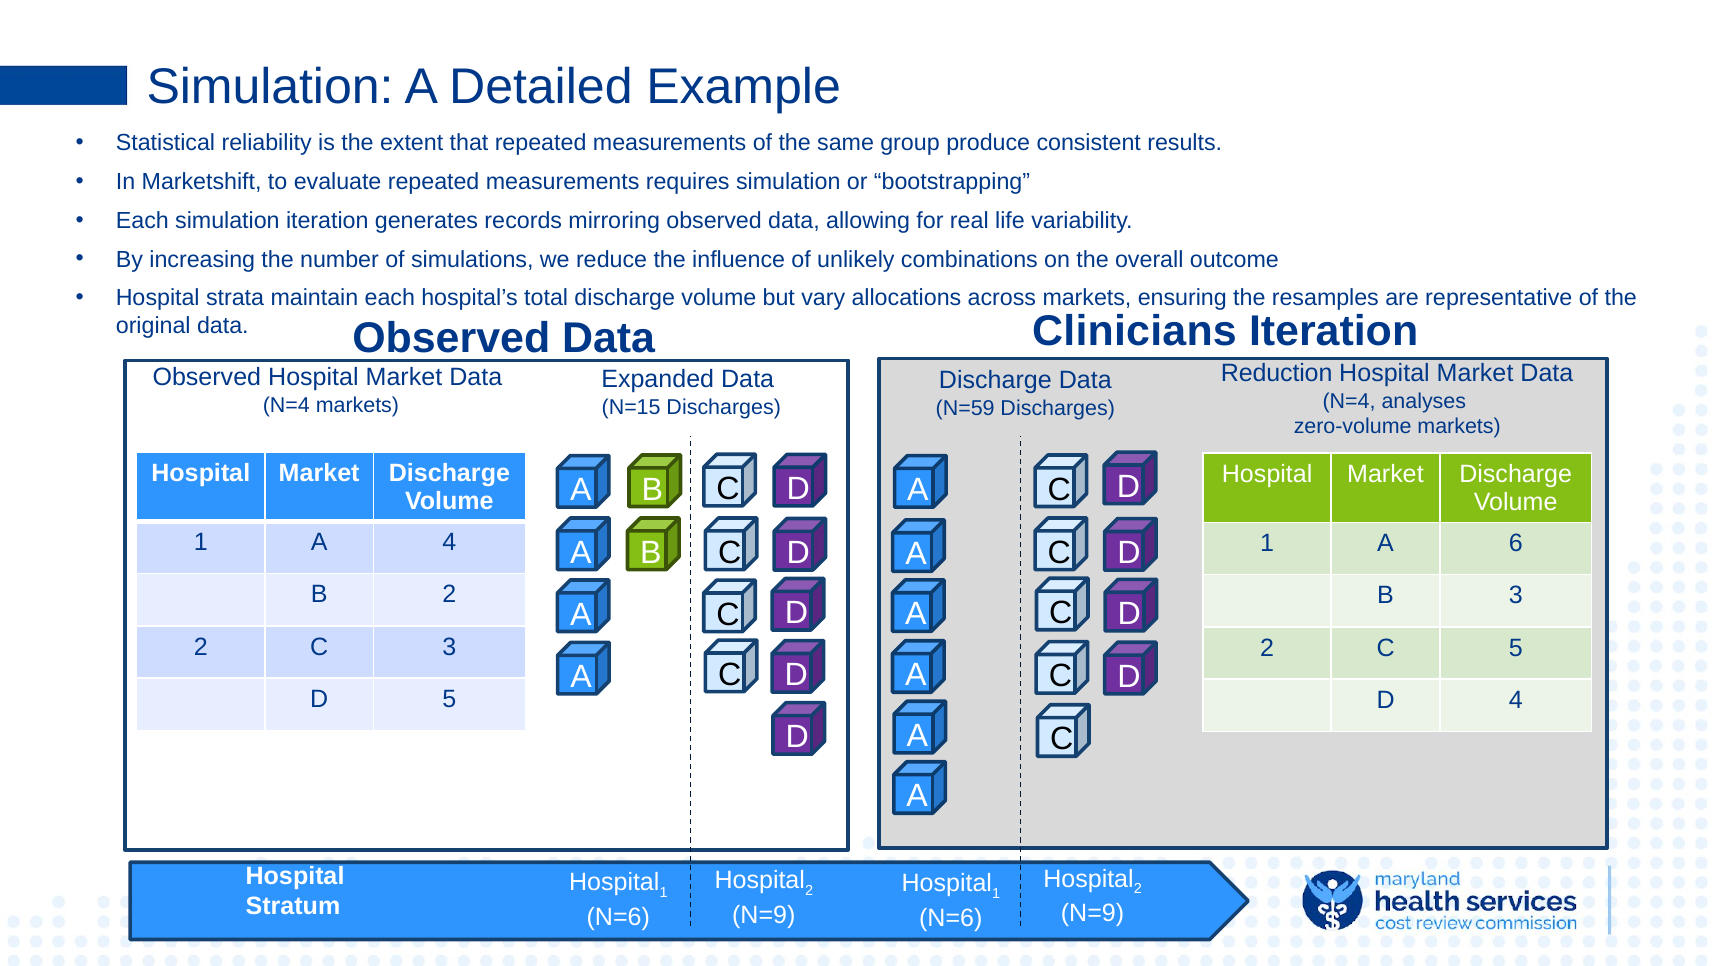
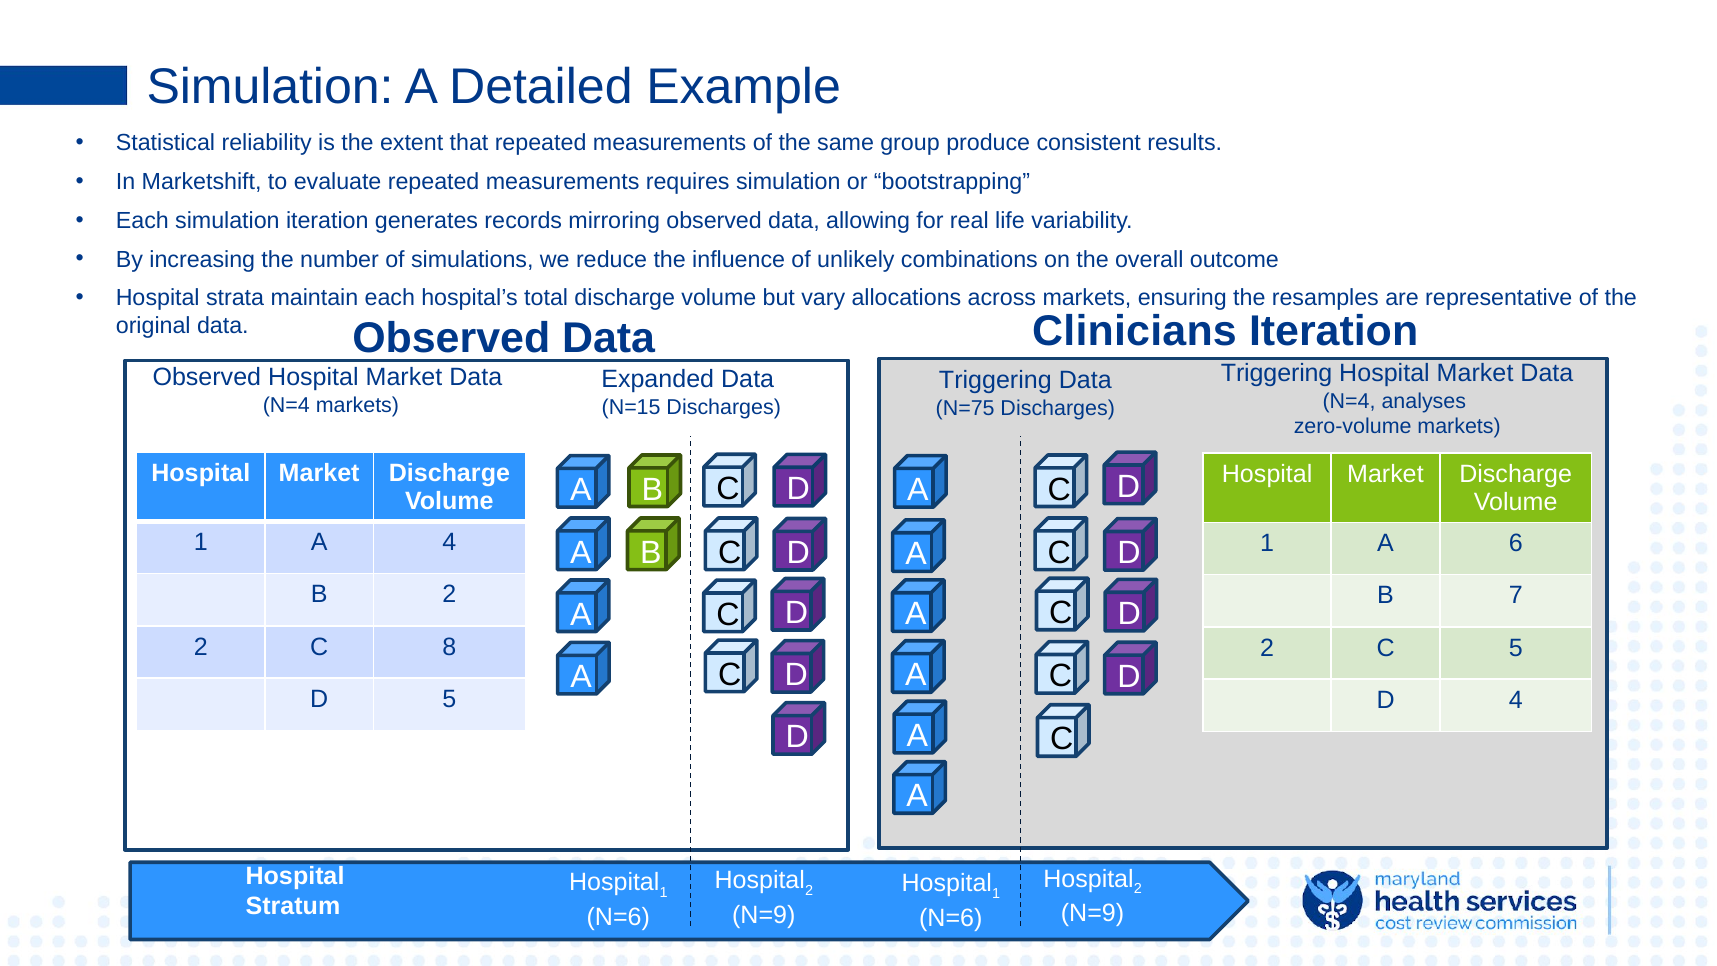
Reduction: Reduction -> Triggering (1277, 373)
Discharge: Discharge -> Triggering (995, 381)
N=59: N=59 -> N=75 (965, 408)
B 3: 3 -> 7 (1516, 595)
C 3: 3 -> 8 (449, 647)
